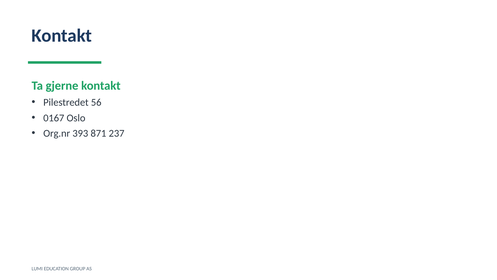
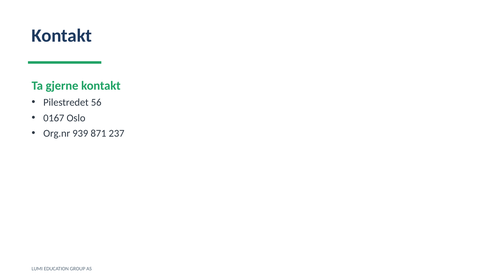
393: 393 -> 939 (80, 133)
